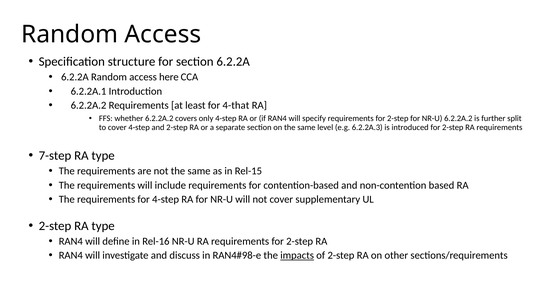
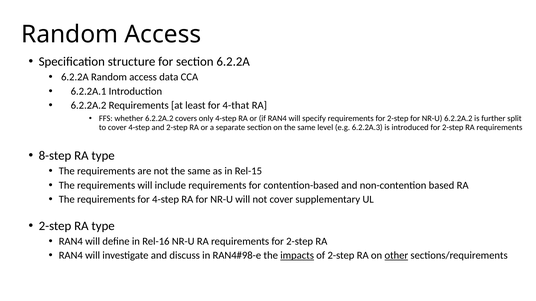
here: here -> data (169, 77)
7-step: 7-step -> 8-step (55, 156)
other underline: none -> present (396, 256)
